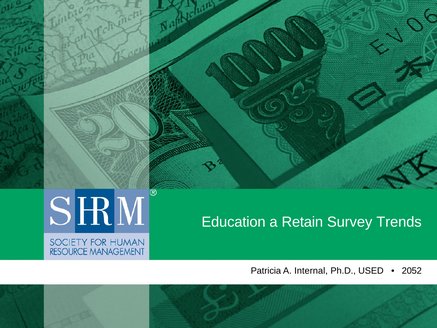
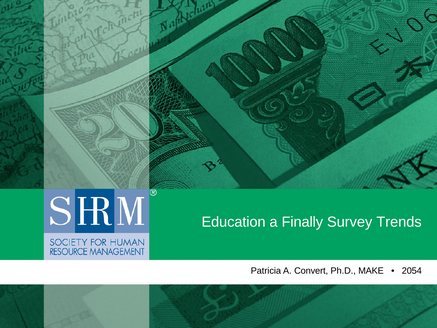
Retain: Retain -> Finally (302, 222)
Internal: Internal -> Convert (311, 270)
USED: USED -> MAKE (371, 270)
2052: 2052 -> 2054 (412, 270)
